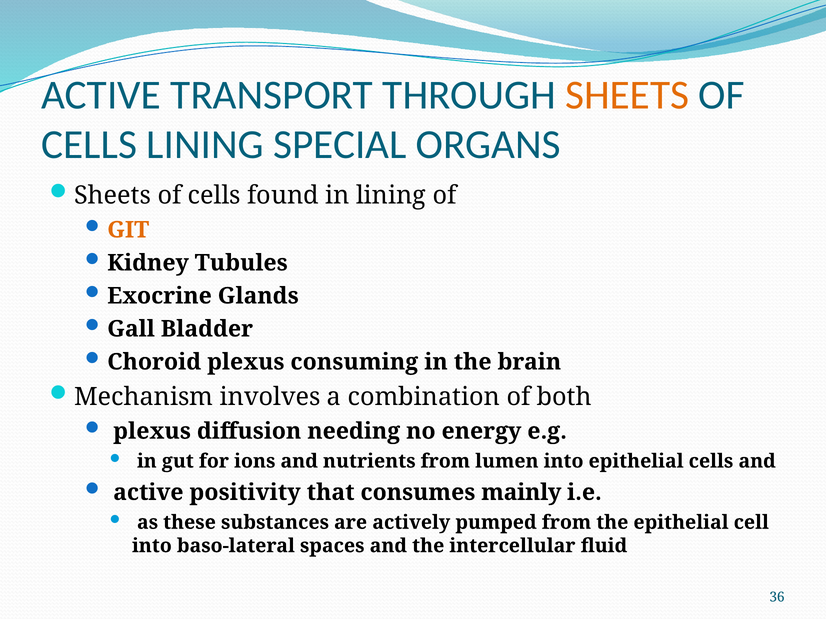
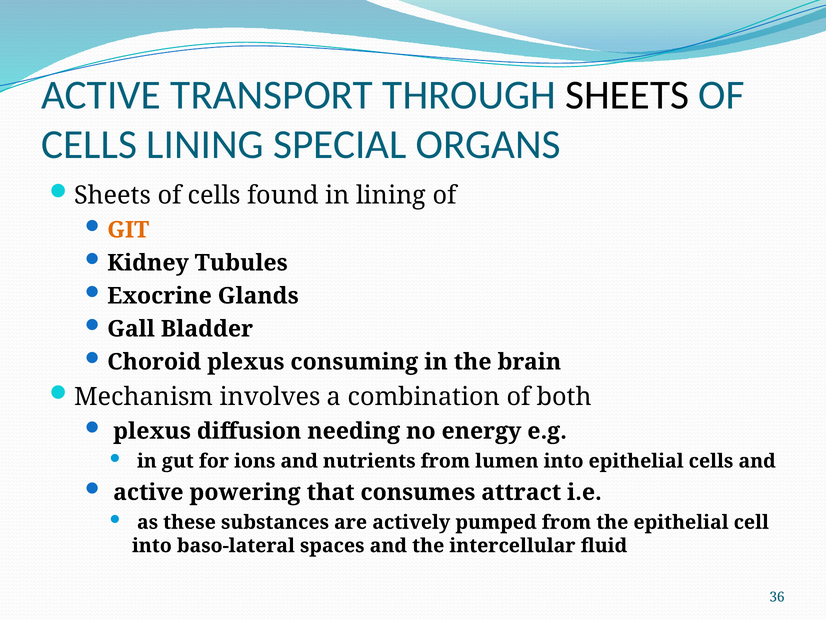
SHEETS colour: orange -> black (627, 95)
positivity: positivity -> powering (245, 493)
mainly: mainly -> attract (521, 493)
